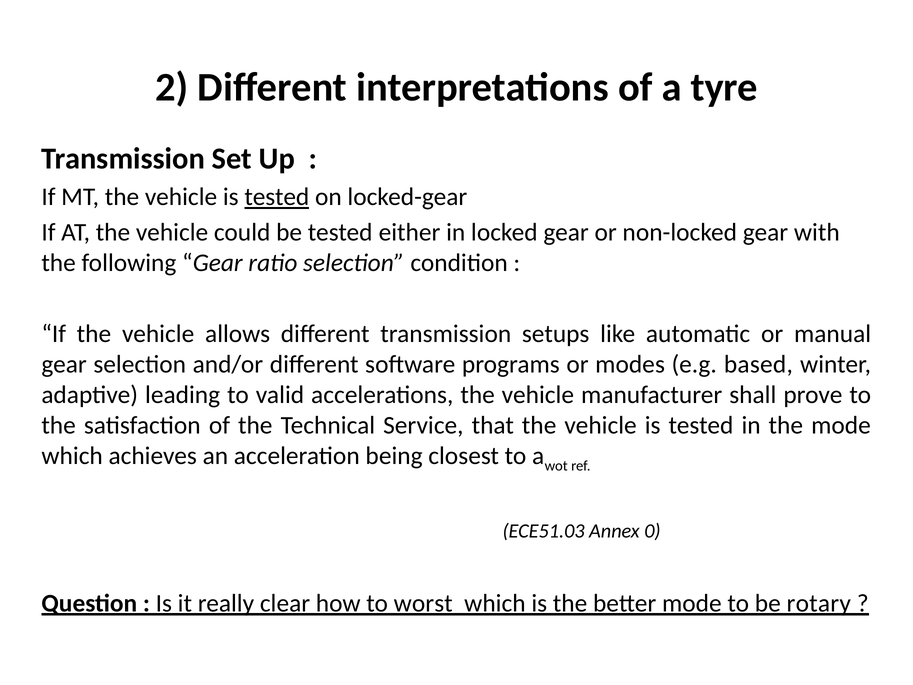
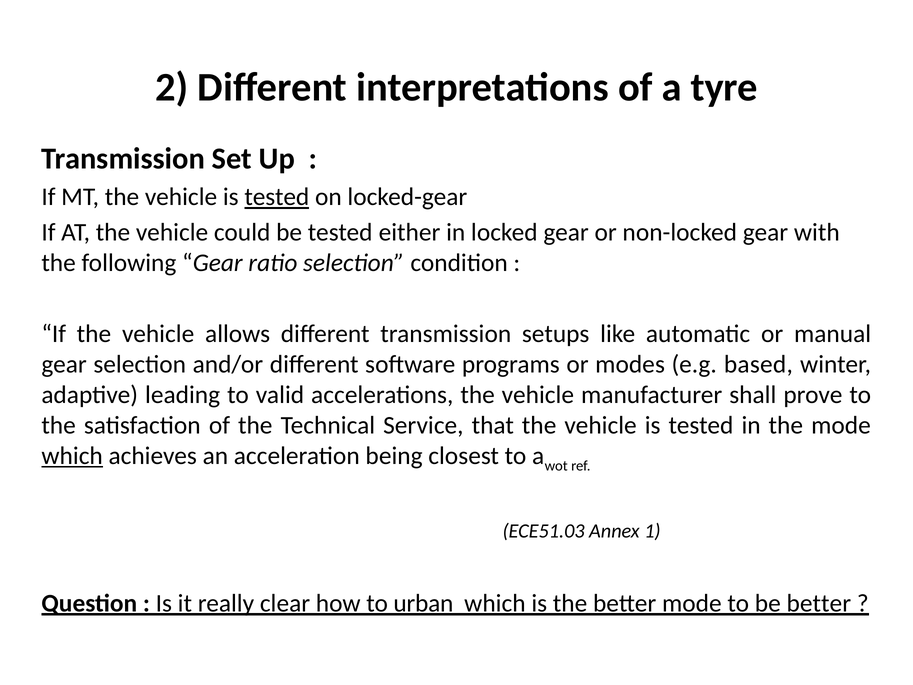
which underline: none -> present (72, 456)
0: 0 -> 1 (652, 531)
worst: worst -> urban (423, 603)
be rotary: rotary -> better (819, 603)
